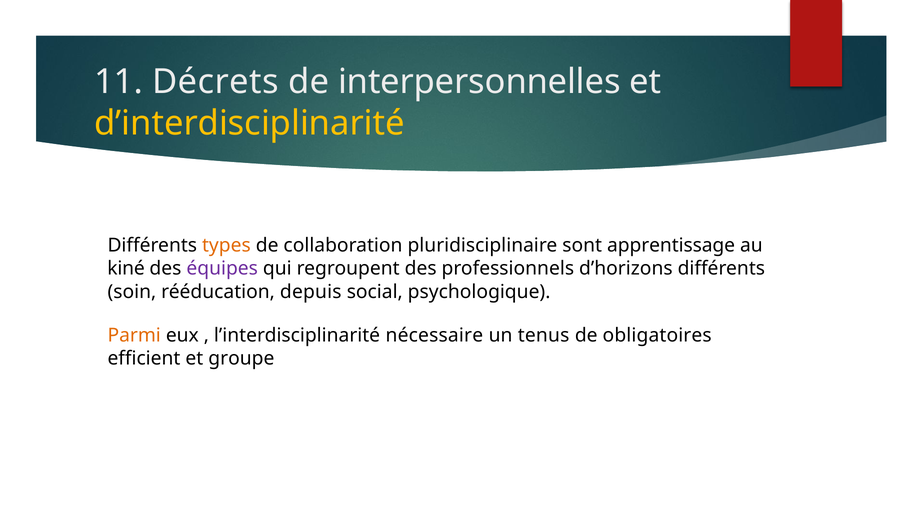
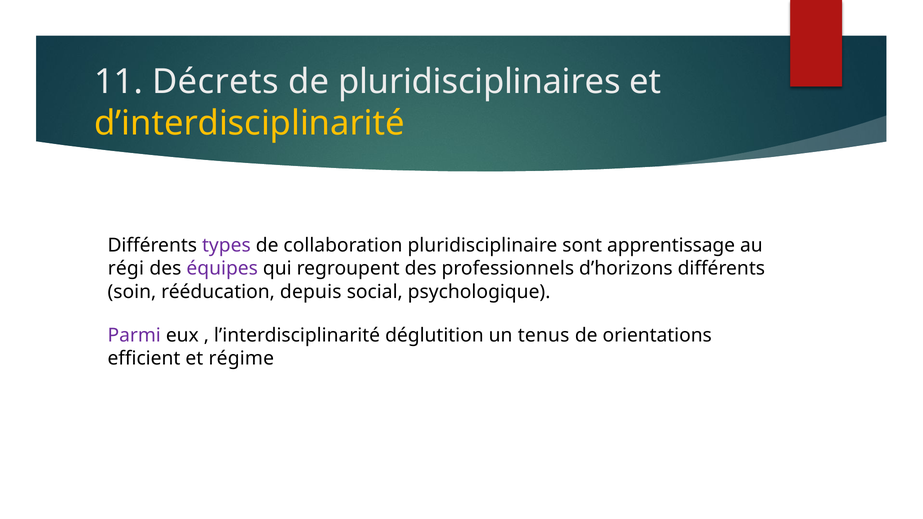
interpersonnelles: interpersonnelles -> pluridisciplinaires (479, 82)
types colour: orange -> purple (226, 246)
kiné: kiné -> régi (126, 269)
Parmi colour: orange -> purple (134, 336)
nécessaire: nécessaire -> déglutition (434, 336)
obligatoires: obligatoires -> orientations (657, 336)
groupe: groupe -> régime (241, 359)
